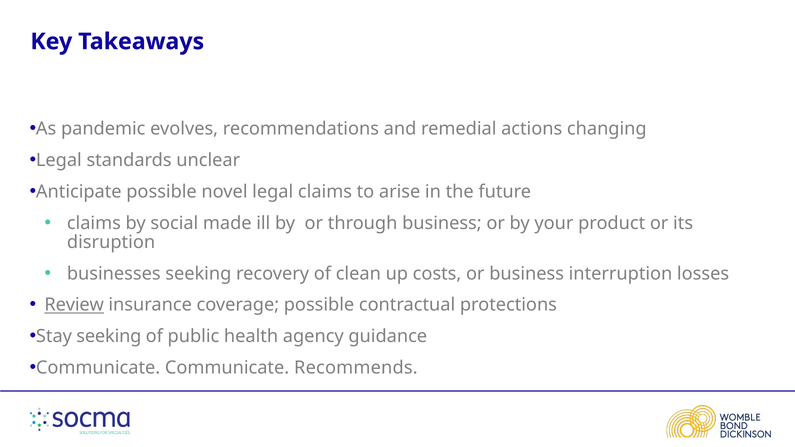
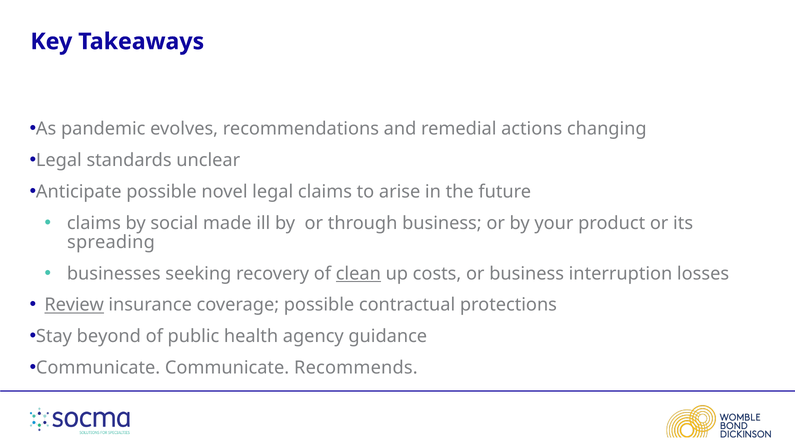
disruption: disruption -> spreading (111, 242)
clean underline: none -> present (358, 274)
Stay seeking: seeking -> beyond (109, 337)
